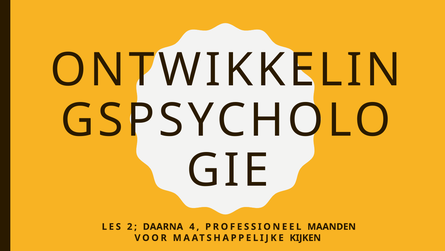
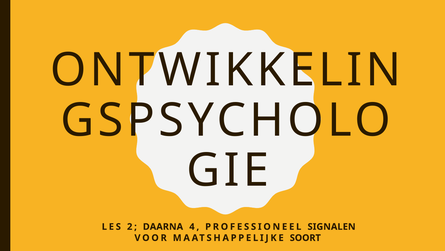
MAANDEN: MAANDEN -> SIGNALEN (332, 226)
KIJKEN: KIJKEN -> SOORT (305, 237)
